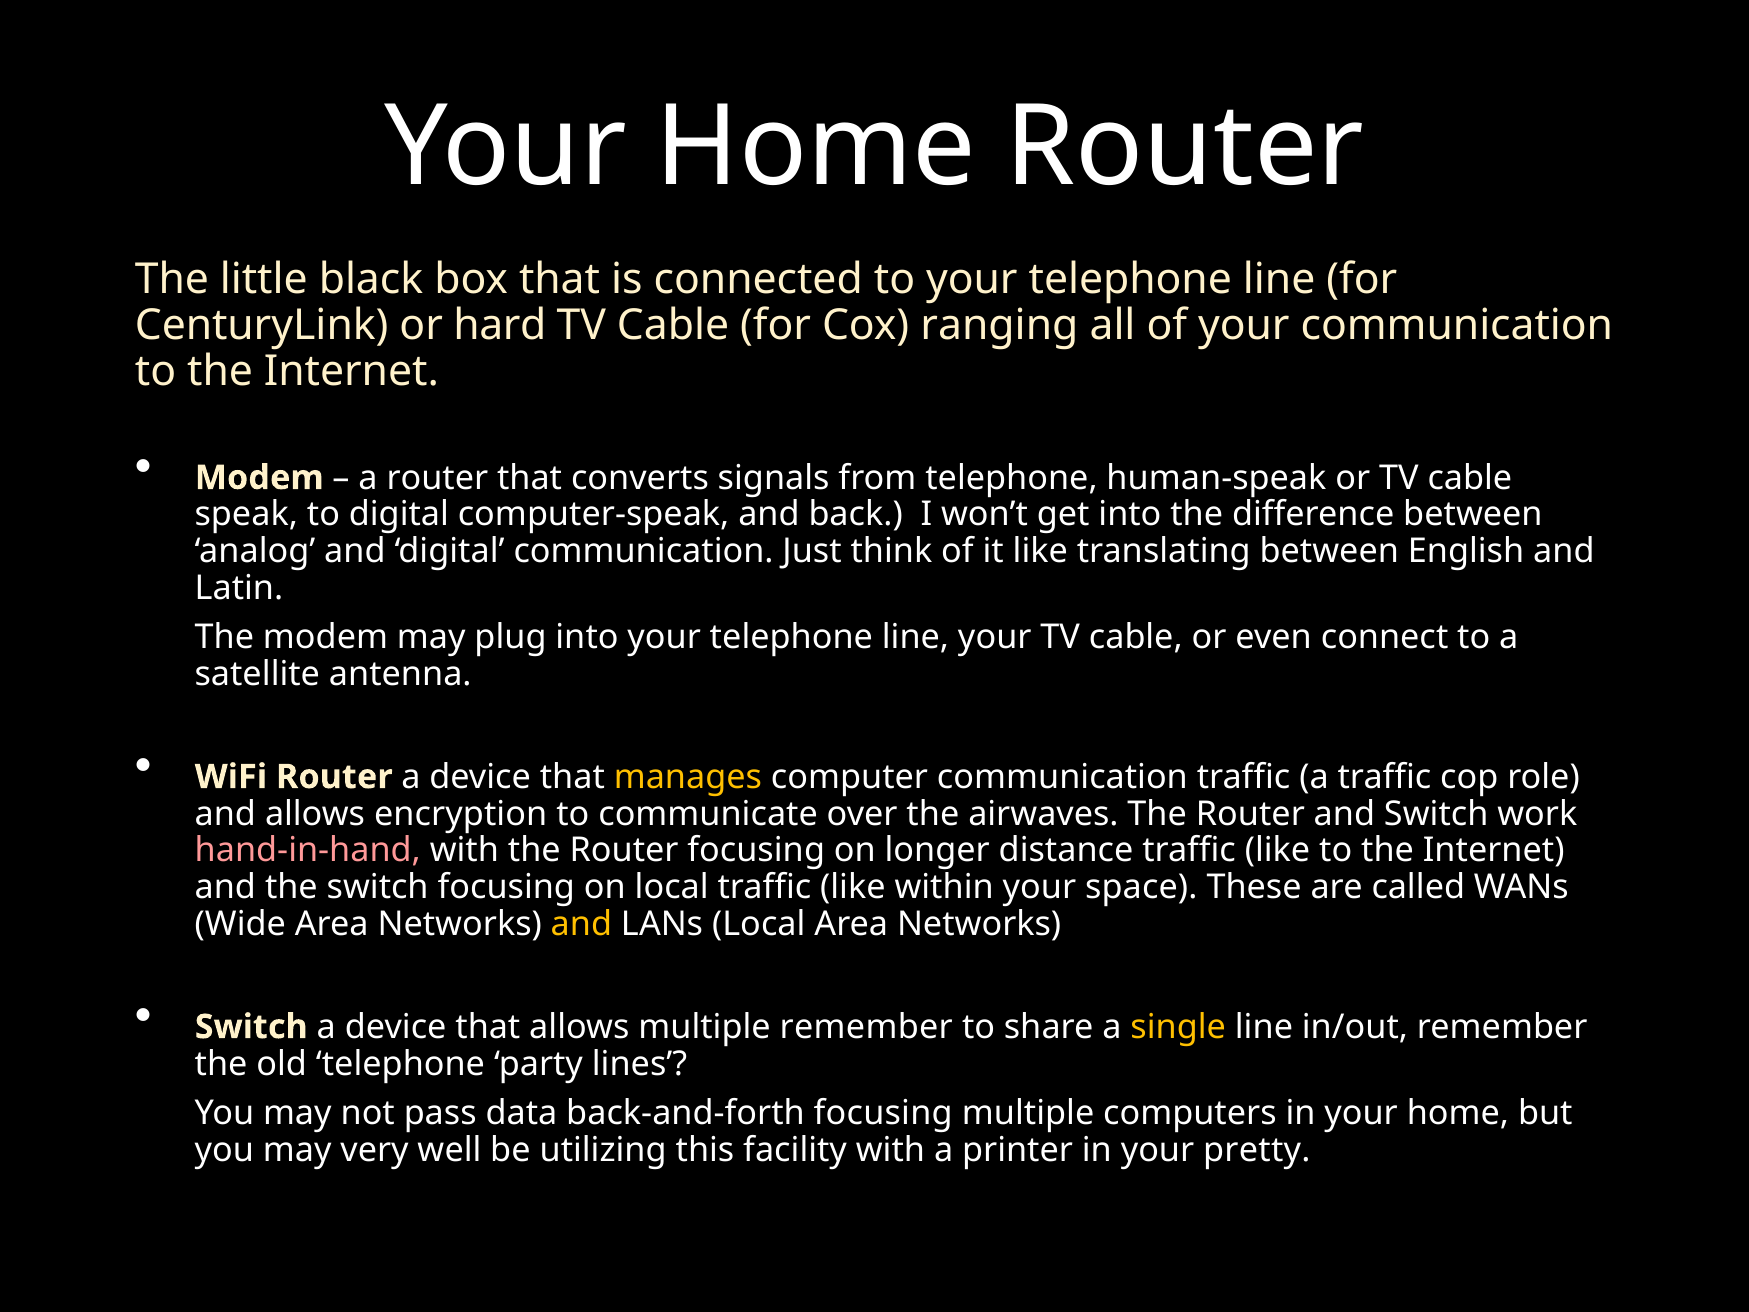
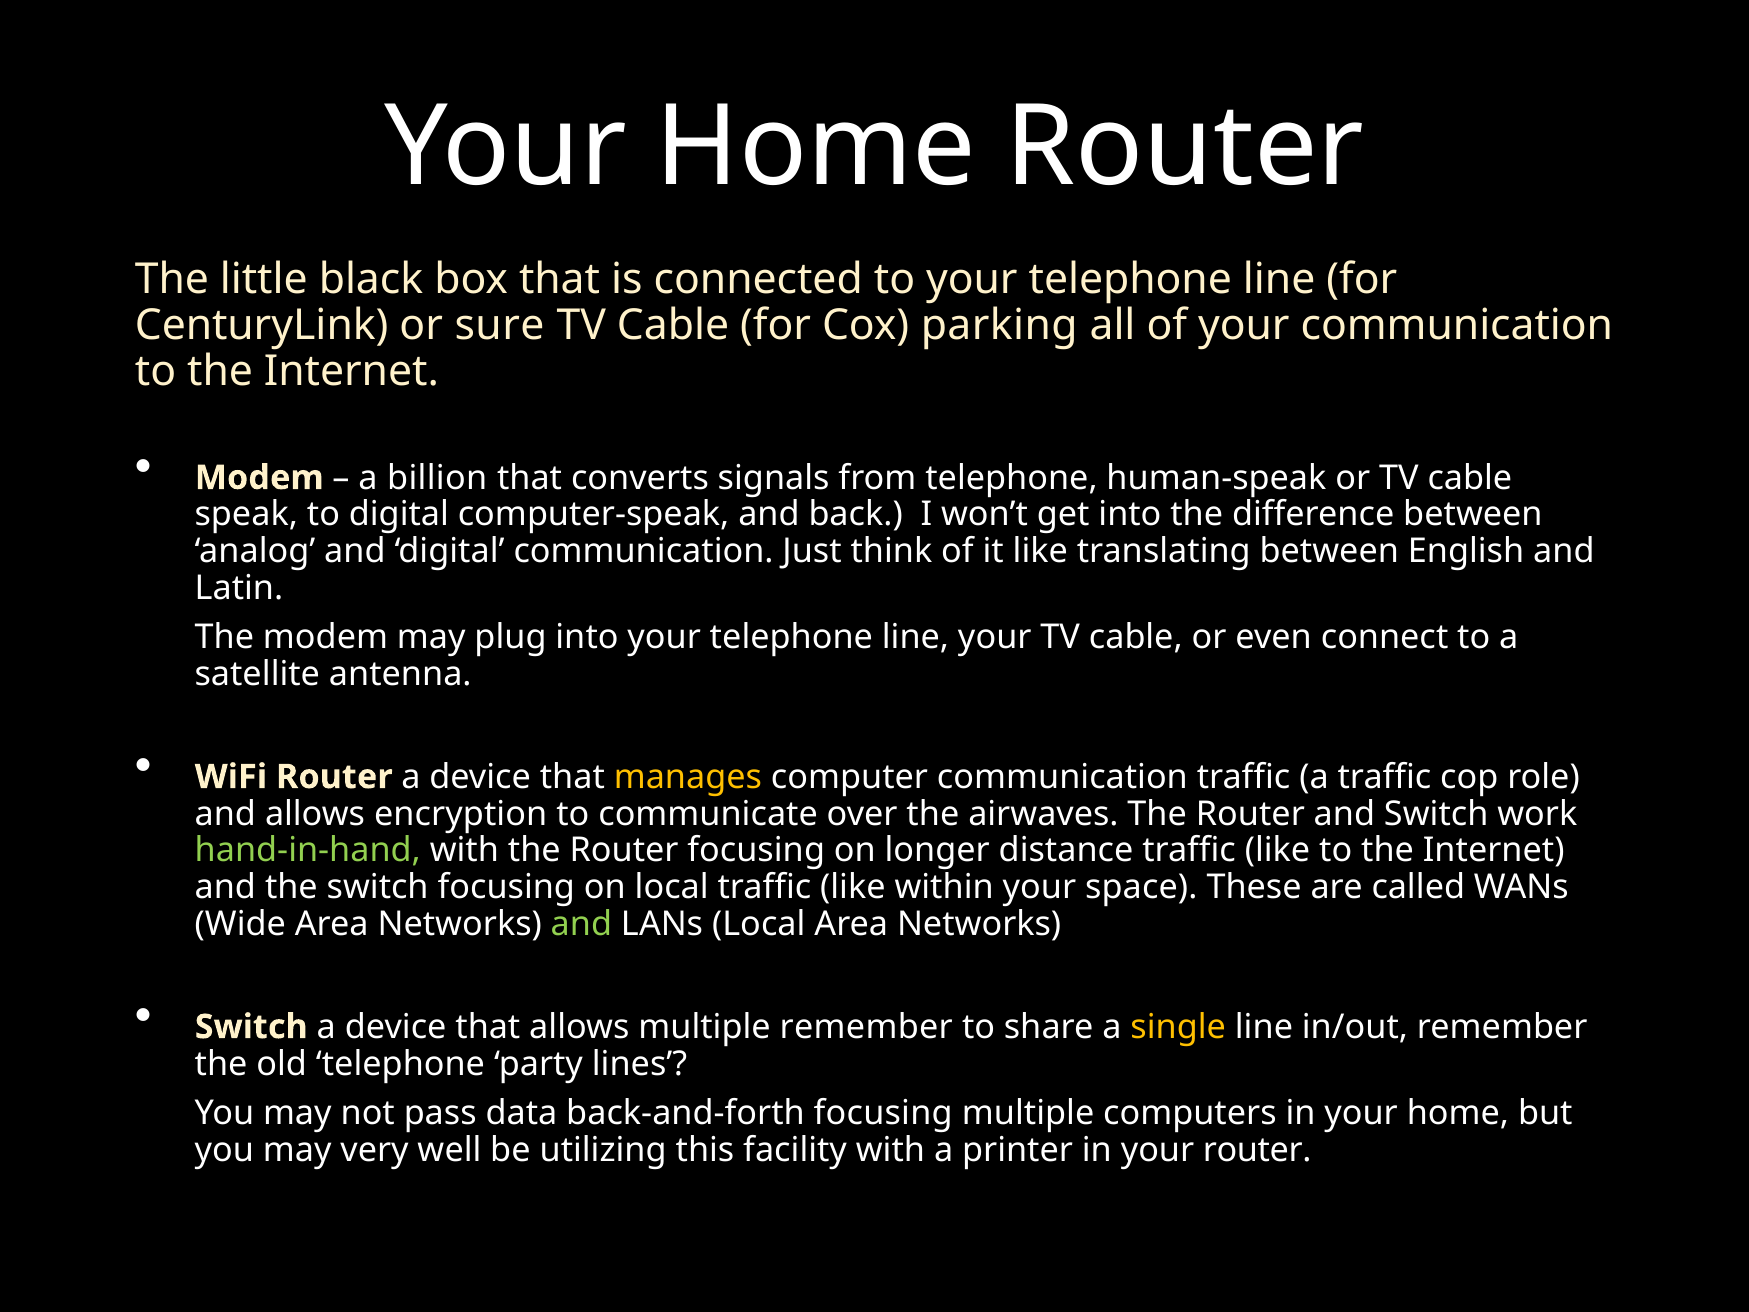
hard: hard -> sure (499, 326)
ranging: ranging -> parking (999, 326)
a router: router -> billion (437, 478)
hand-in-hand colour: pink -> light green (308, 851)
and colour: yellow -> light green (581, 924)
your pretty: pretty -> router (1257, 1150)
